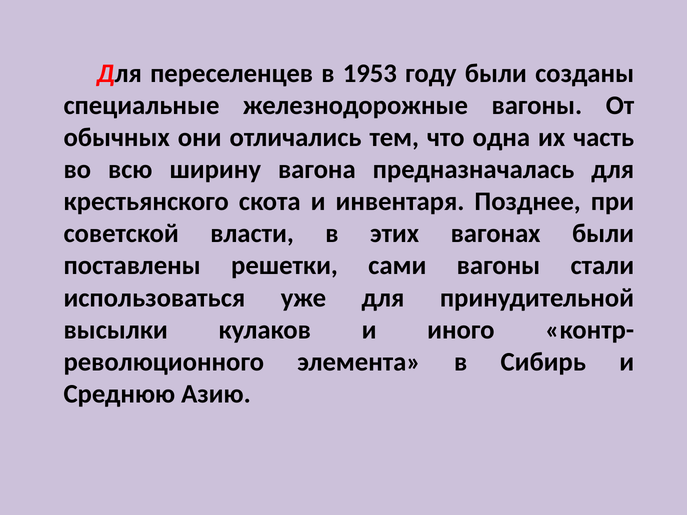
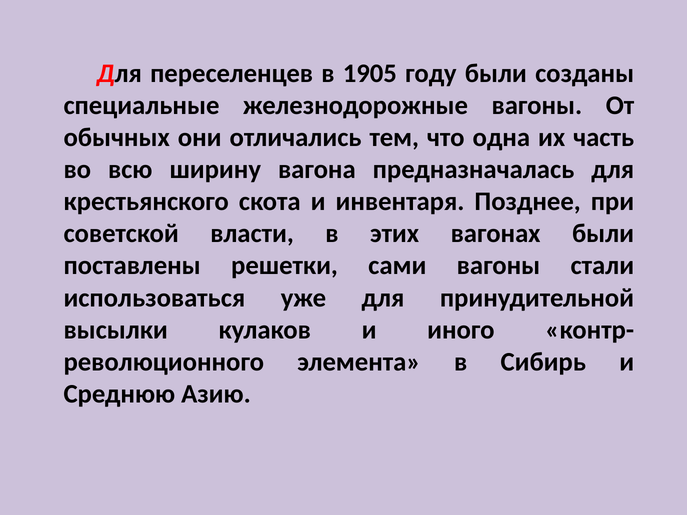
1953: 1953 -> 1905 (370, 73)
